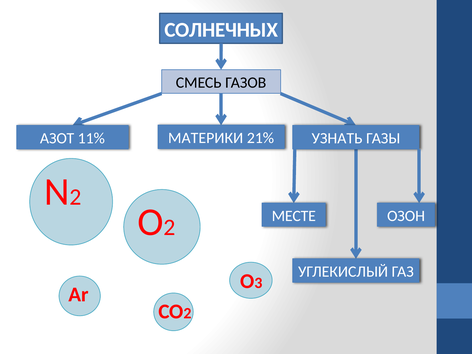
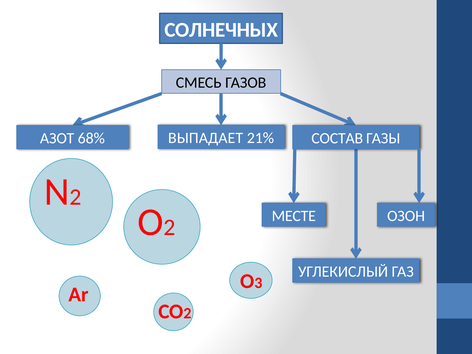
МАТЕРИКИ: МАТЕРИКИ -> ВЫПАДАЕТ (206, 138)
11%: 11% -> 68% (91, 138)
УЗНАТЬ: УЗНАТЬ -> СОСТАВ (337, 138)
